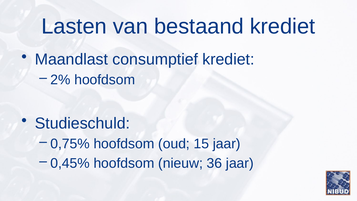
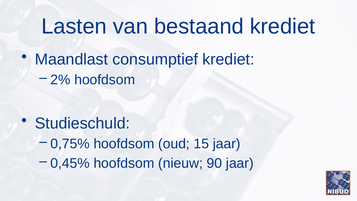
36: 36 -> 90 (214, 163)
